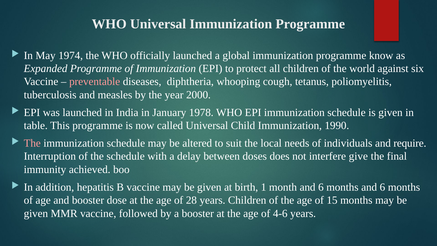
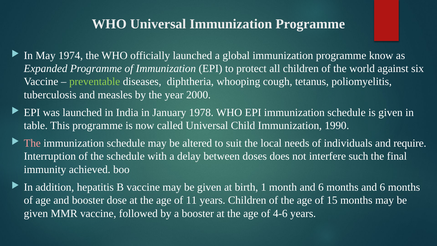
preventable colour: pink -> light green (95, 82)
give: give -> such (358, 156)
28: 28 -> 11 (191, 200)
